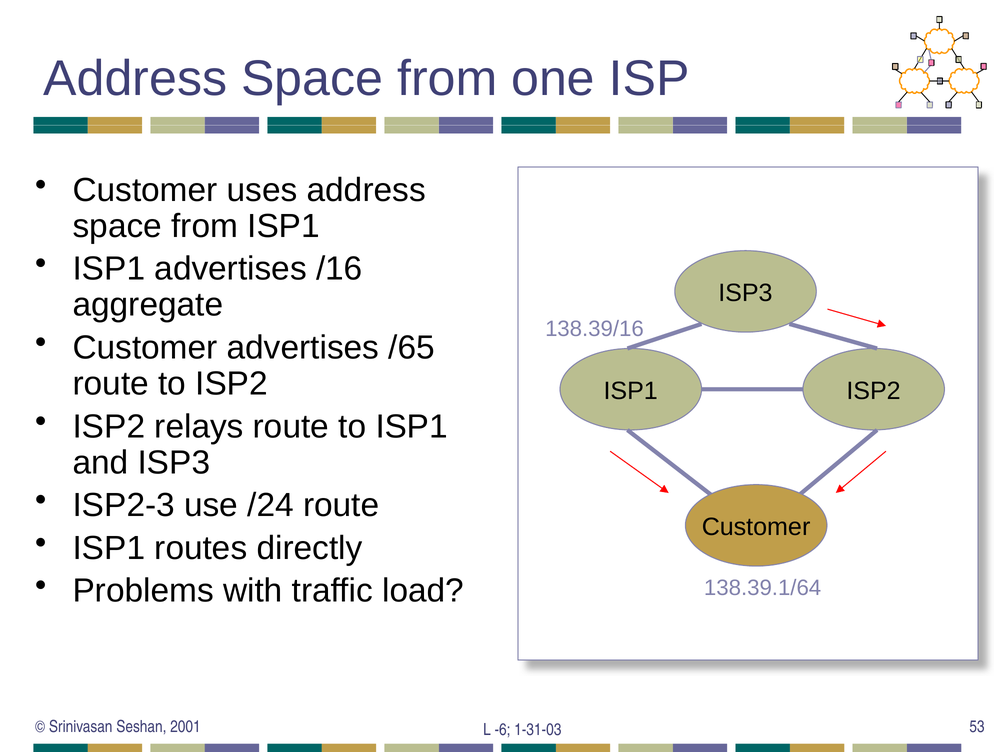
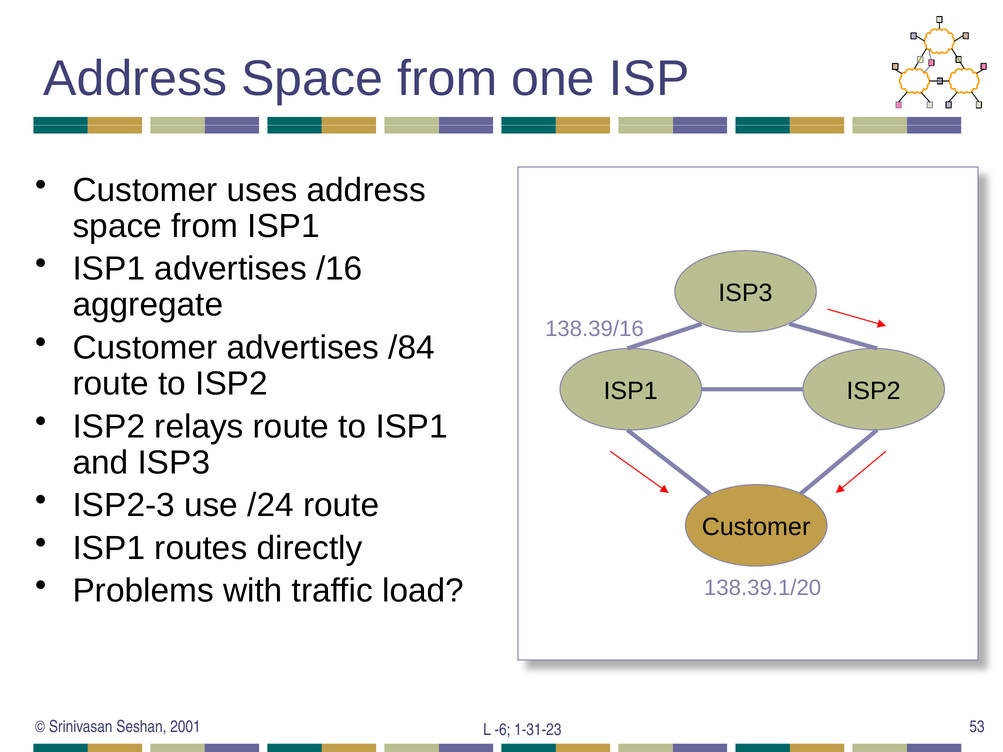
/65: /65 -> /84 (412, 348)
138.39.1/64: 138.39.1/64 -> 138.39.1/20 (763, 588)
1-31-03: 1-31-03 -> 1-31-23 (538, 730)
